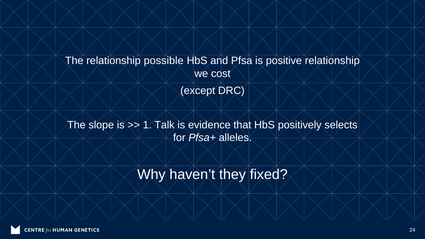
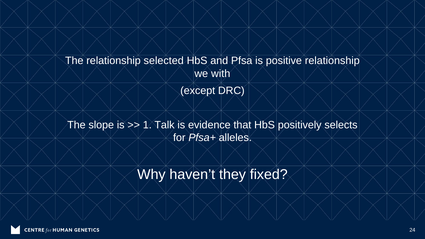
possible: possible -> selected (164, 61)
cost: cost -> with (221, 74)
